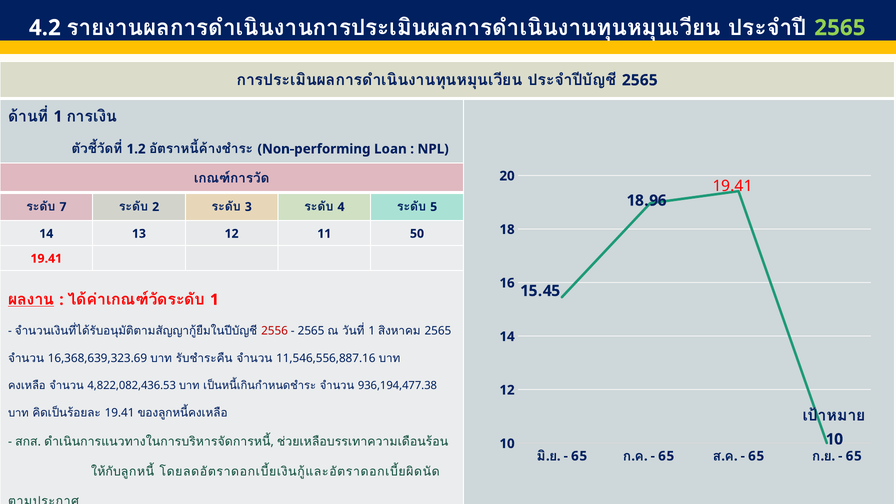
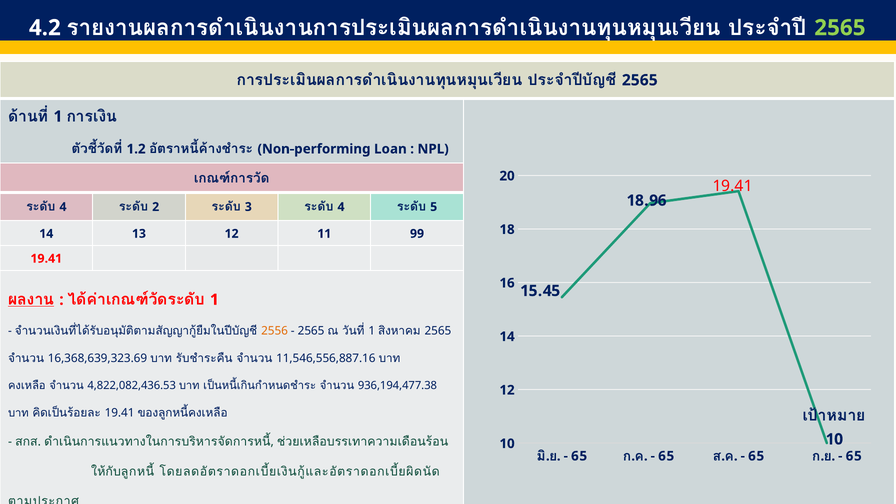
7: 7 -> 4 (63, 207)
50: 50 -> 99 (417, 234)
2556 colour: red -> orange (275, 331)
